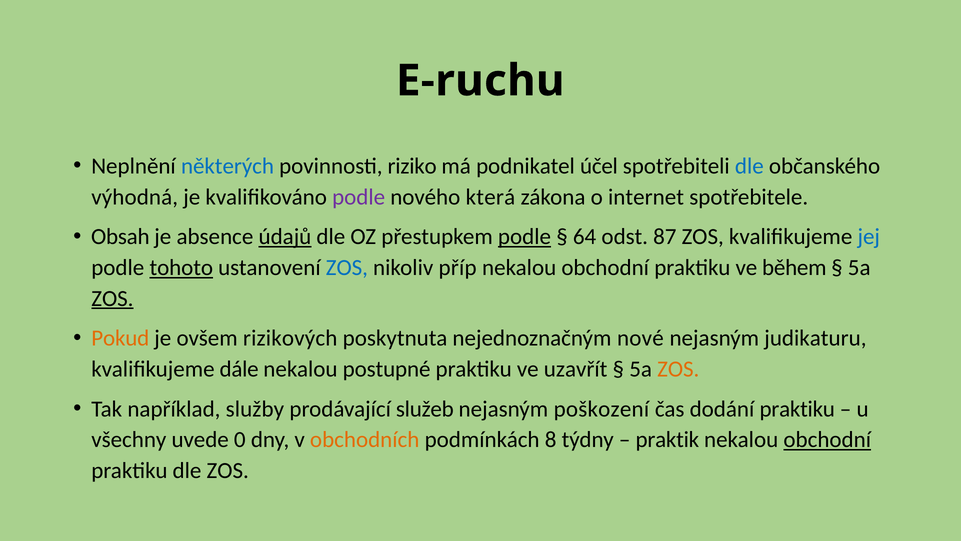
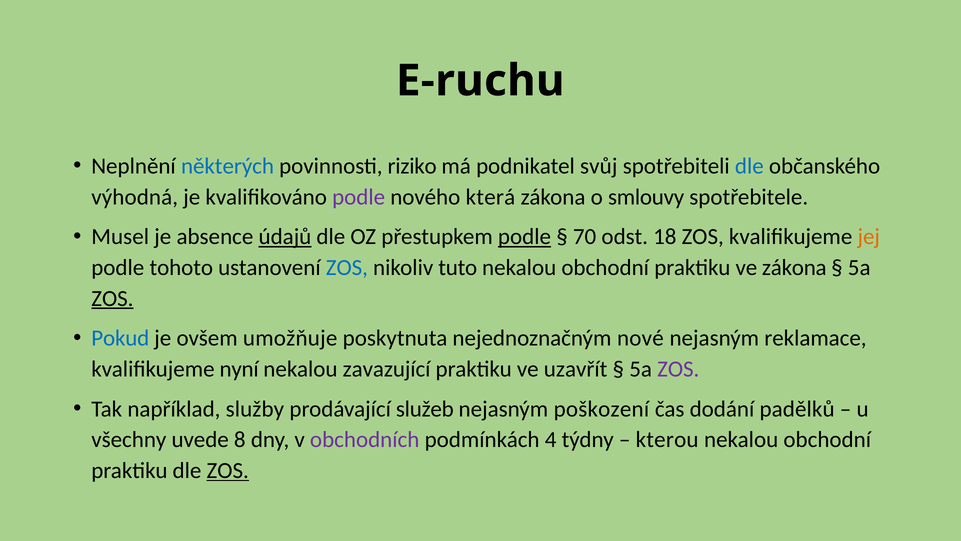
účel: účel -> svůj (599, 166)
internet: internet -> smlouvy (646, 197)
Obsah: Obsah -> Musel (120, 237)
64: 64 -> 70 (585, 237)
87: 87 -> 18 (665, 237)
jej colour: blue -> orange (869, 237)
tohoto underline: present -> none (181, 267)
příp: příp -> tuto (458, 267)
ve během: během -> zákona (794, 267)
Pokud colour: orange -> blue (120, 338)
rizikových: rizikových -> umožňuje (290, 338)
judikaturu: judikaturu -> reklamace (815, 338)
dále: dále -> nyní (239, 369)
postupné: postupné -> zavazující (387, 369)
ZOS colour: orange -> purple (678, 369)
dodání praktiku: praktiku -> padělků (797, 409)
0: 0 -> 8 (240, 439)
obchodních colour: orange -> purple (365, 439)
8: 8 -> 4 (551, 439)
praktik: praktik -> kterou (667, 439)
obchodní underline: present -> none (827, 439)
ZOS underline: none -> present (228, 470)
